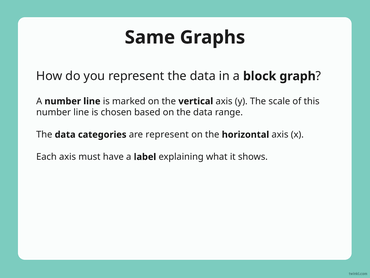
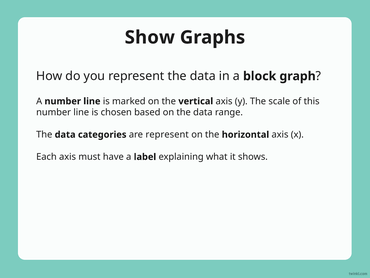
Same: Same -> Show (150, 37)
